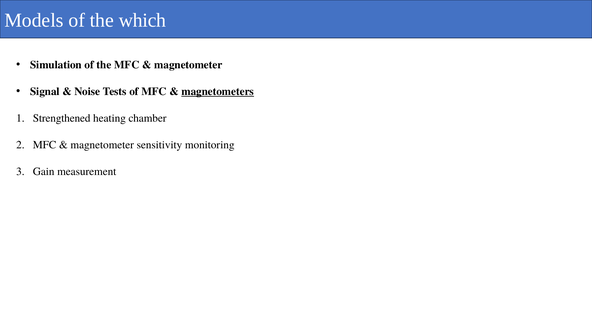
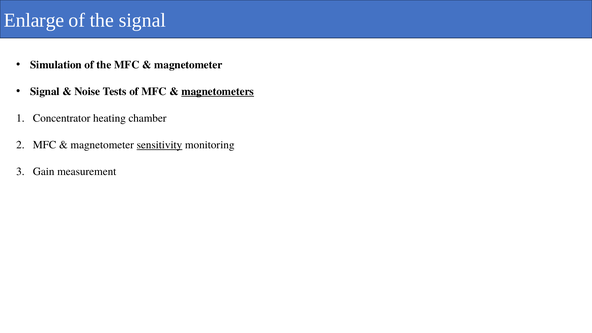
Models: Models -> Enlarge (34, 20)
the which: which -> signal (142, 20)
Strengthened: Strengthened -> Concentrator (62, 118)
sensitivity underline: none -> present (159, 145)
